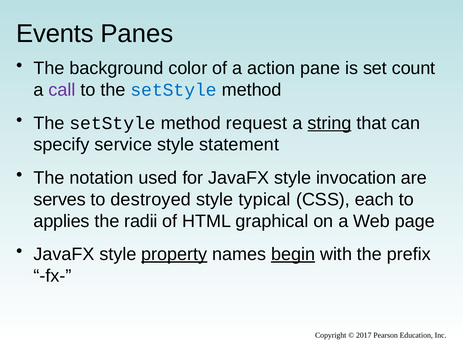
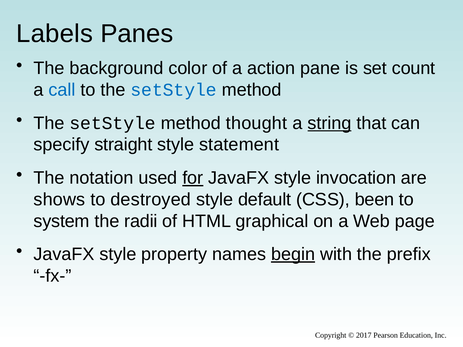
Events: Events -> Labels (55, 34)
call colour: purple -> blue (62, 90)
request: request -> thought (257, 123)
service: service -> straight (123, 145)
for underline: none -> present (193, 178)
serves: serves -> shows (59, 200)
typical: typical -> default (265, 200)
each: each -> been (374, 200)
applies: applies -> system (62, 221)
property underline: present -> none (174, 254)
